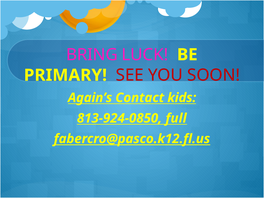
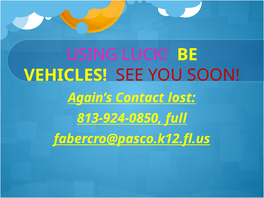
BRING: BRING -> USING (92, 55)
PRIMARY: PRIMARY -> VEHICLES (65, 75)
kids: kids -> lost (182, 98)
